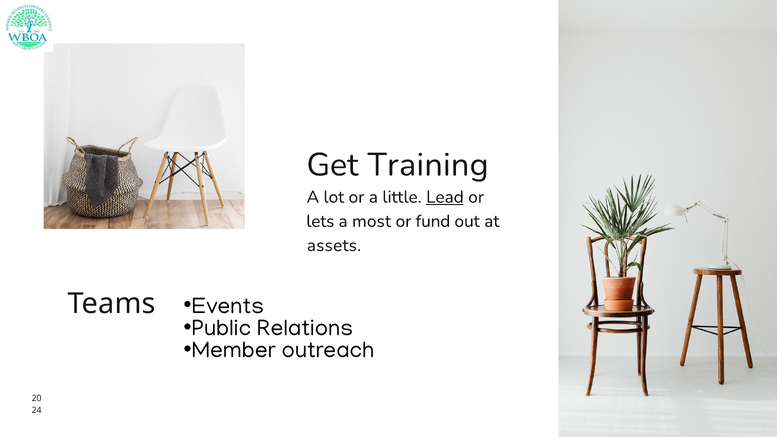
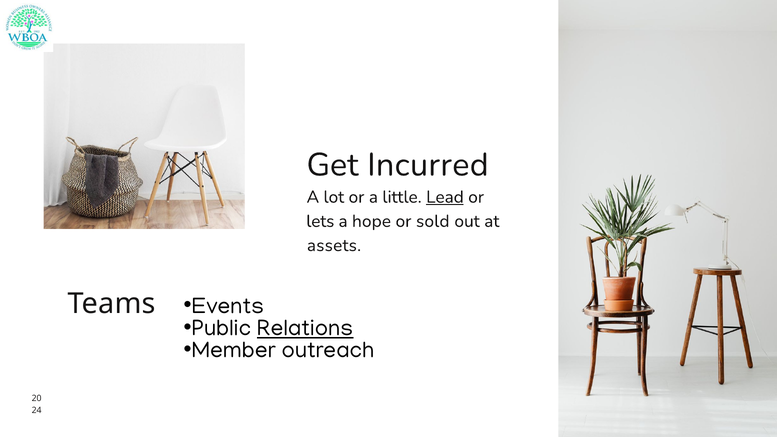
Training: Training -> Incurred (428, 165)
most: most -> hope (372, 221)
fund: fund -> sold (433, 221)
Relations underline: none -> present (305, 328)
